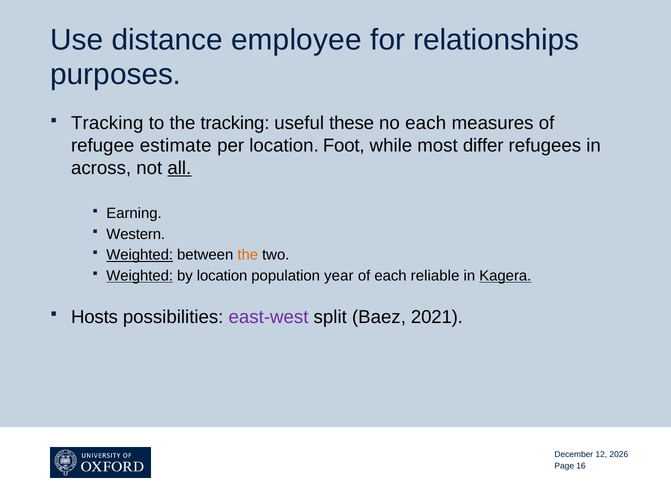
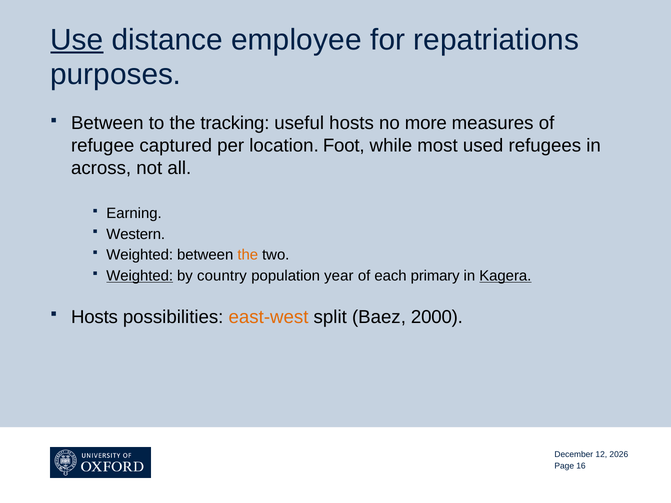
Use underline: none -> present (77, 40)
relationships: relationships -> repatriations (496, 40)
Tracking: Tracking -> Between (107, 123)
useful these: these -> hosts (352, 123)
no each: each -> more (426, 123)
estimate: estimate -> captured (176, 146)
differ: differ -> used (483, 146)
all underline: present -> none (179, 168)
Weighted underline: present -> none (140, 255)
by location: location -> country (222, 276)
reliable: reliable -> primary (435, 276)
east-west colour: purple -> orange (269, 317)
2021: 2021 -> 2000 (437, 317)
